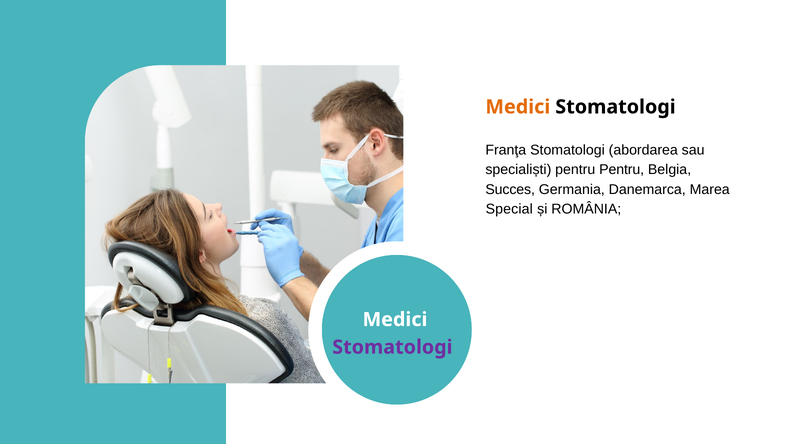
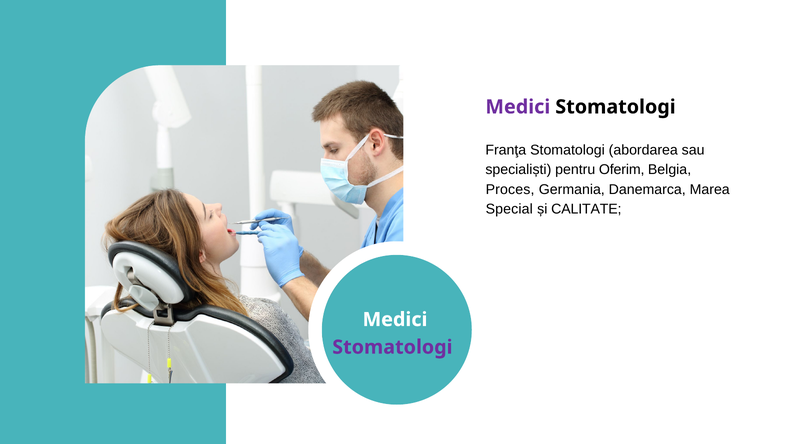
Medici colour: orange -> purple (518, 107)
pentru Pentru: Pentru -> Oferim (622, 170)
Succes: Succes -> Proces (510, 190)
ROMÂNIA: ROMÂNIA -> CALITATE (586, 209)
